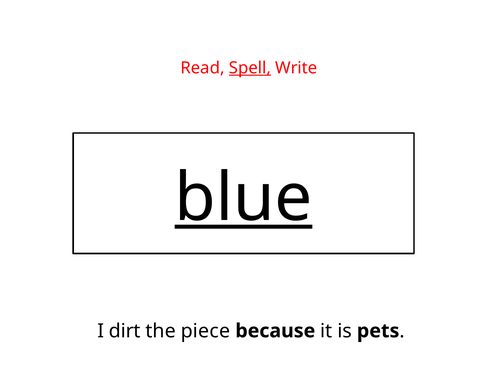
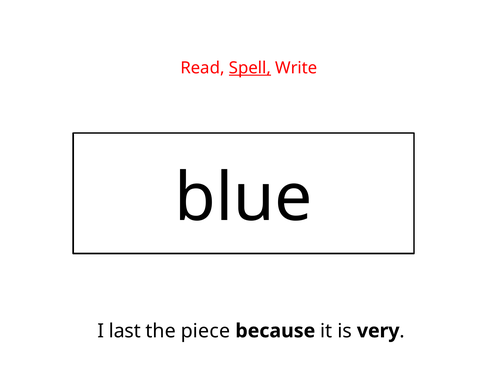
blue underline: present -> none (244, 198)
dirt: dirt -> last (125, 331)
pets: pets -> very (378, 331)
